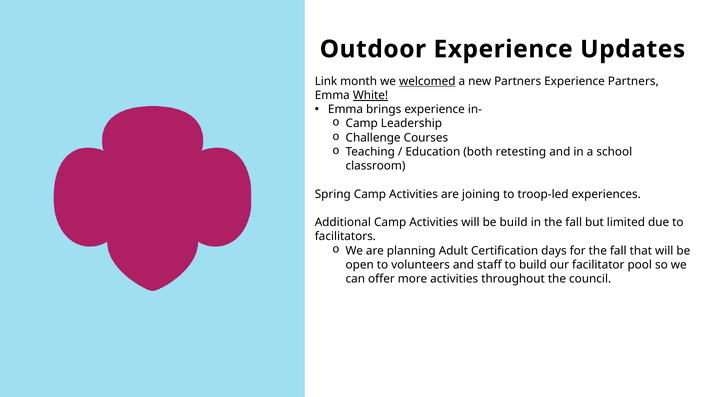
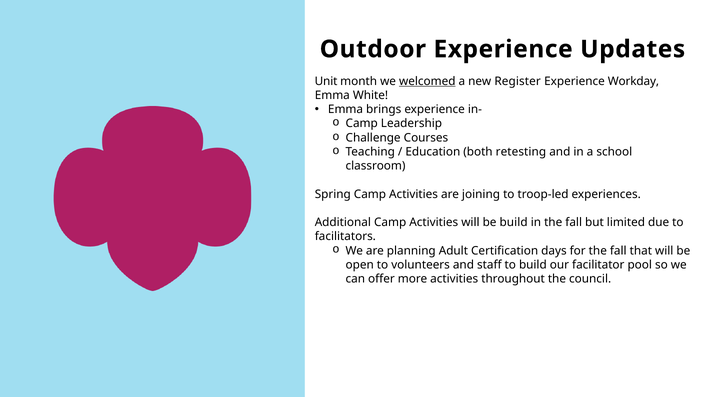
Link: Link -> Unit (326, 81)
new Partners: Partners -> Register (518, 81)
Experience Partners: Partners -> Workday (633, 81)
White underline: present -> none (371, 95)
